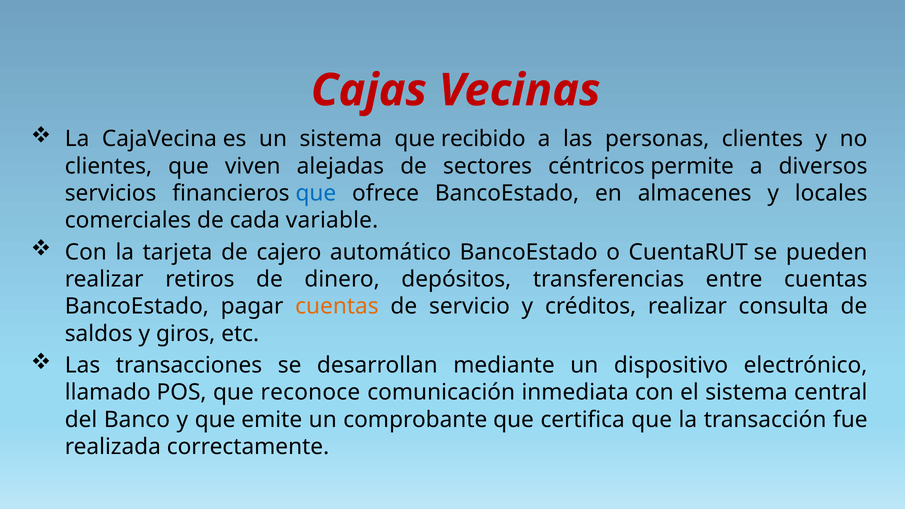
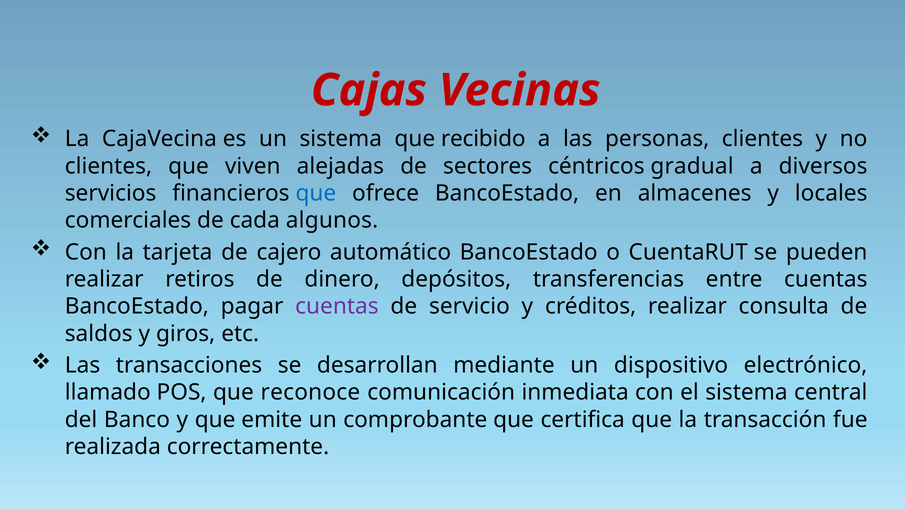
permite: permite -> gradual (692, 166)
variable: variable -> algunos (332, 220)
cuentas colour: orange -> purple (337, 306)
